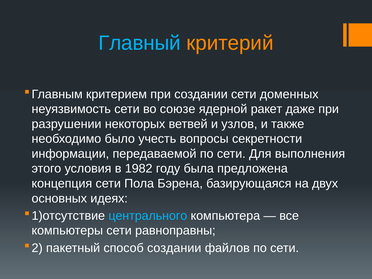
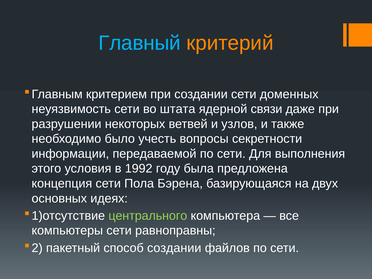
союзе: союзе -> штата (178, 109)
ракет: ракет -> связи (267, 109)
1982: 1982 -> 1992 (139, 169)
центрального colour: light blue -> light green (148, 216)
